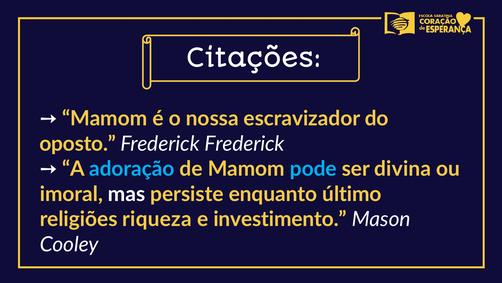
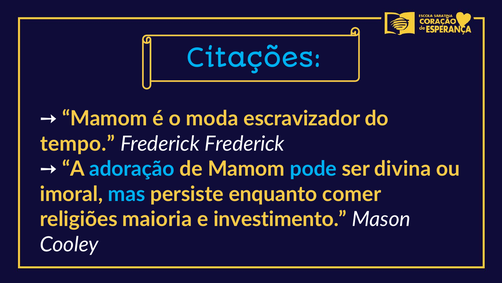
Citações colour: white -> light blue (254, 58)
nossa: nossa -> moda (212, 118)
oposto: oposto -> tempo (77, 144)
mas colour: white -> light blue (127, 194)
último: último -> comer (352, 194)
riqueza: riqueza -> maioria (157, 219)
